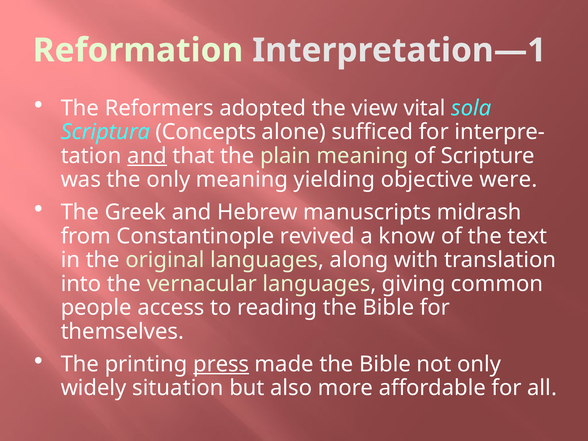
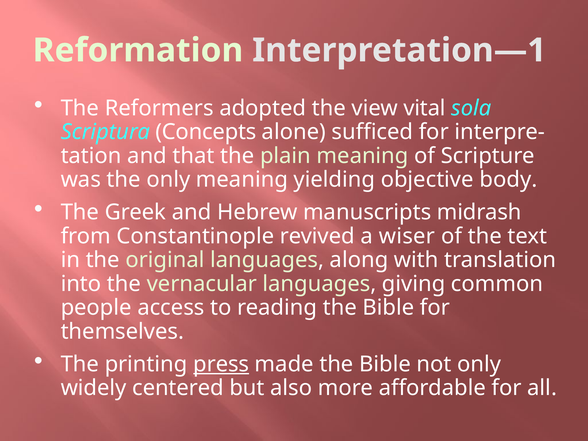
and underline: present -> none (147, 156)
were: were -> body (508, 180)
know: know -> wiser (407, 236)
situation: situation -> centered (178, 388)
